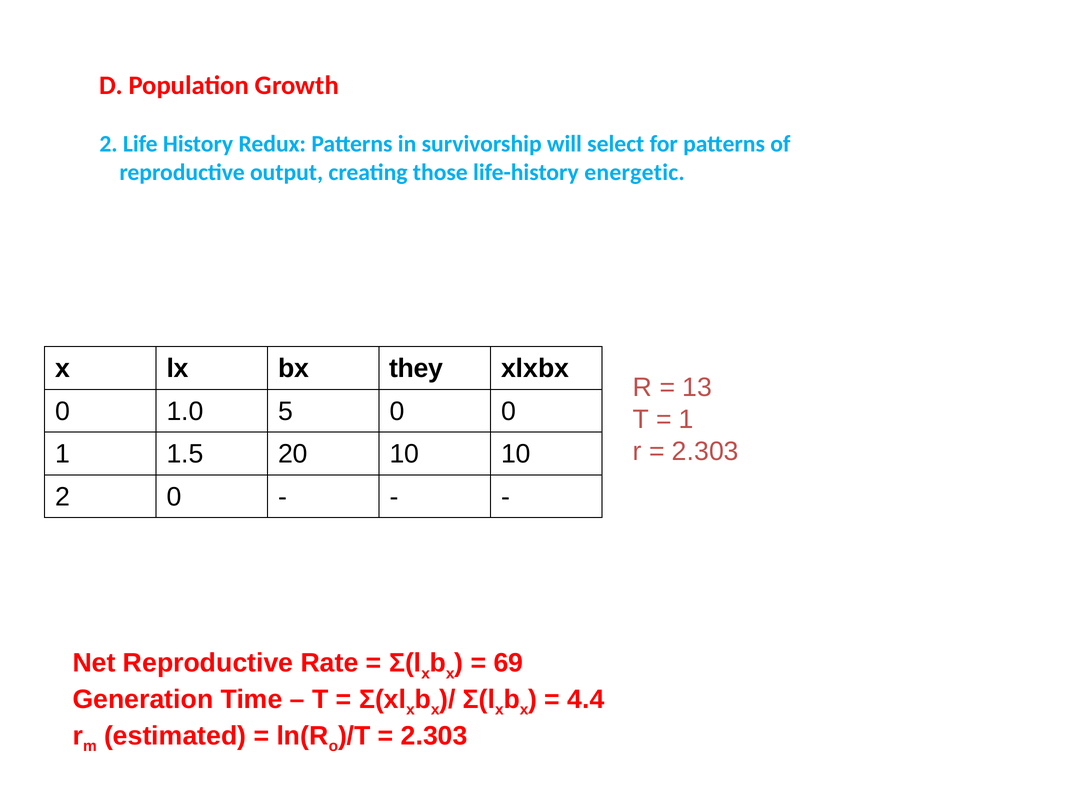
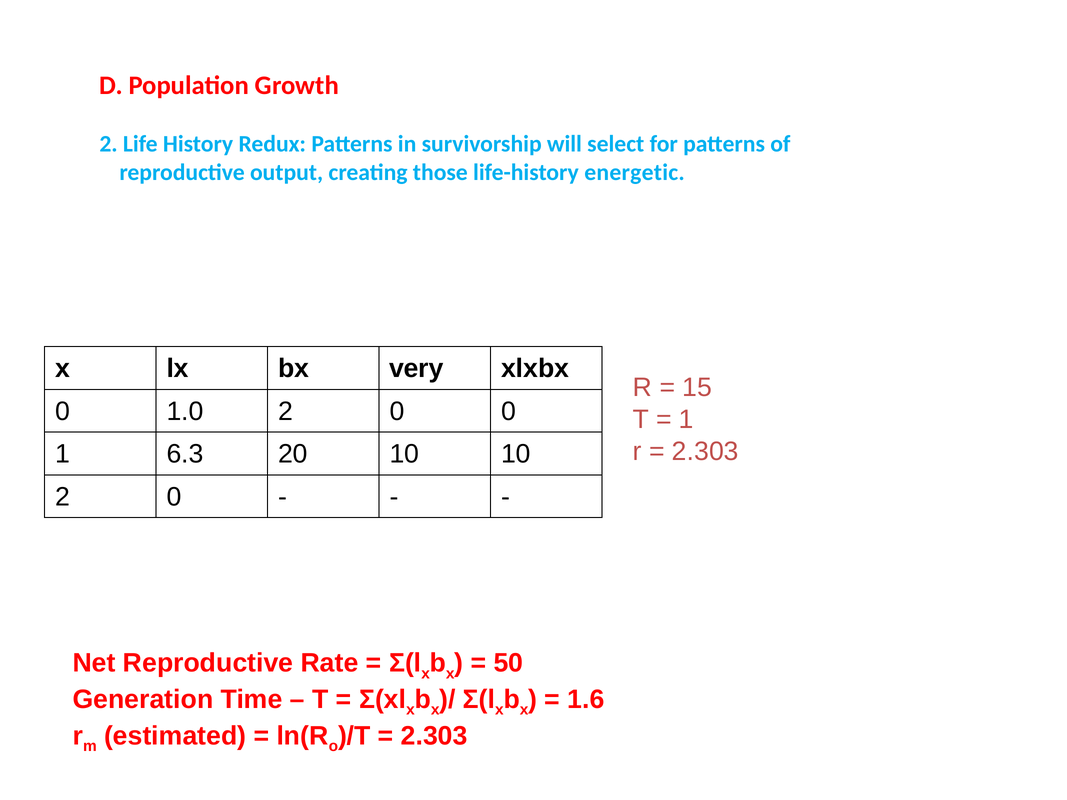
they: they -> very (416, 369)
13: 13 -> 15 (697, 388)
1.0 5: 5 -> 2 (286, 411)
1.5: 1.5 -> 6.3 (185, 454)
69: 69 -> 50 (508, 663)
4.4: 4.4 -> 1.6 (586, 700)
